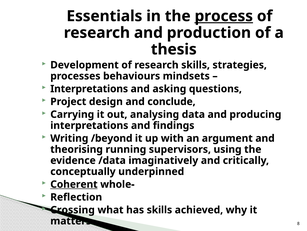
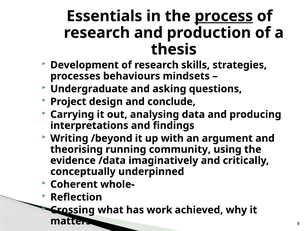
Interpretations: Interpretations -> Undergraduate (89, 89)
supervisors: supervisors -> community (180, 149)
Coherent underline: present -> none (74, 184)
has skills: skills -> work (159, 209)
